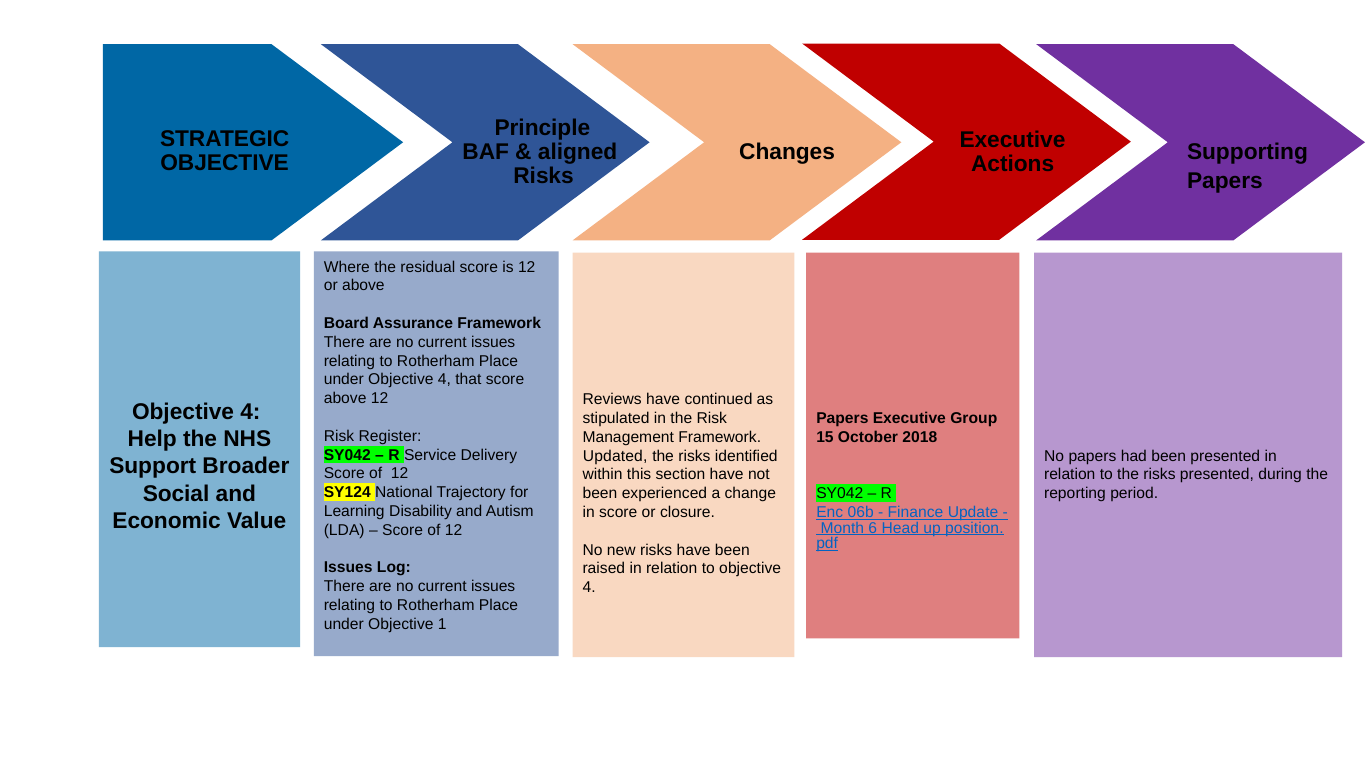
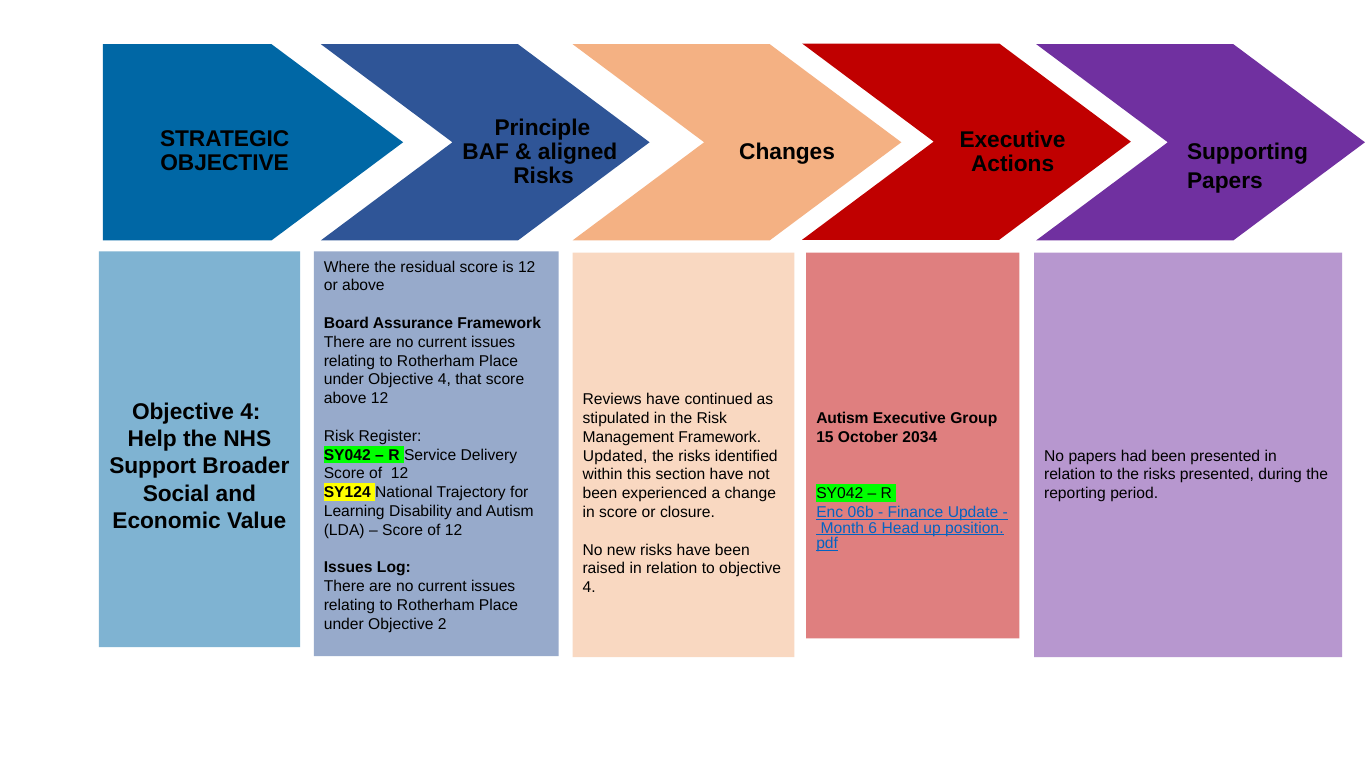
Papers: Papers -> Autism (842, 418)
2018: 2018 -> 2034 (920, 437)
1: 1 -> 2 (442, 624)
